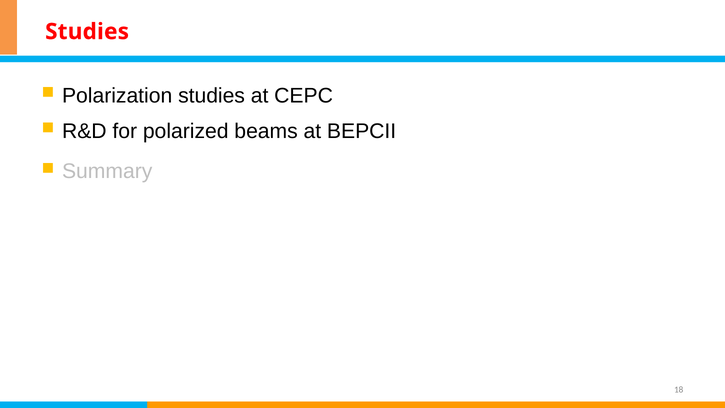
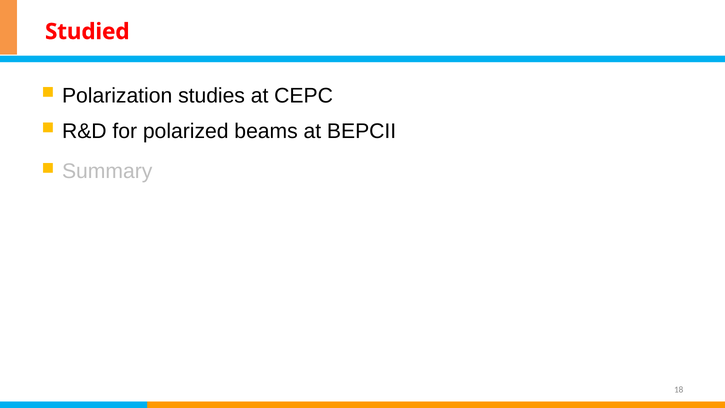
Studies: Studies -> Studied (87, 32)
